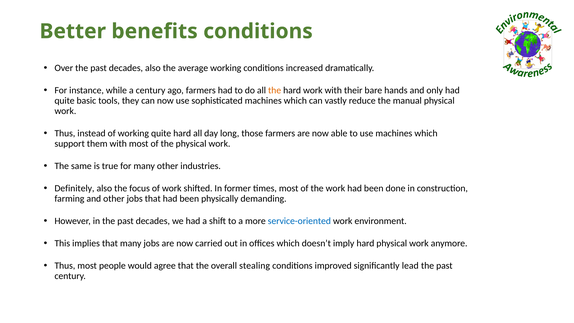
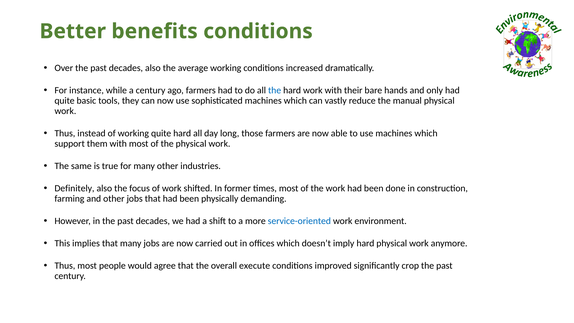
the colour: orange -> blue (275, 90)
stealing: stealing -> execute (255, 265)
lead: lead -> crop (410, 265)
